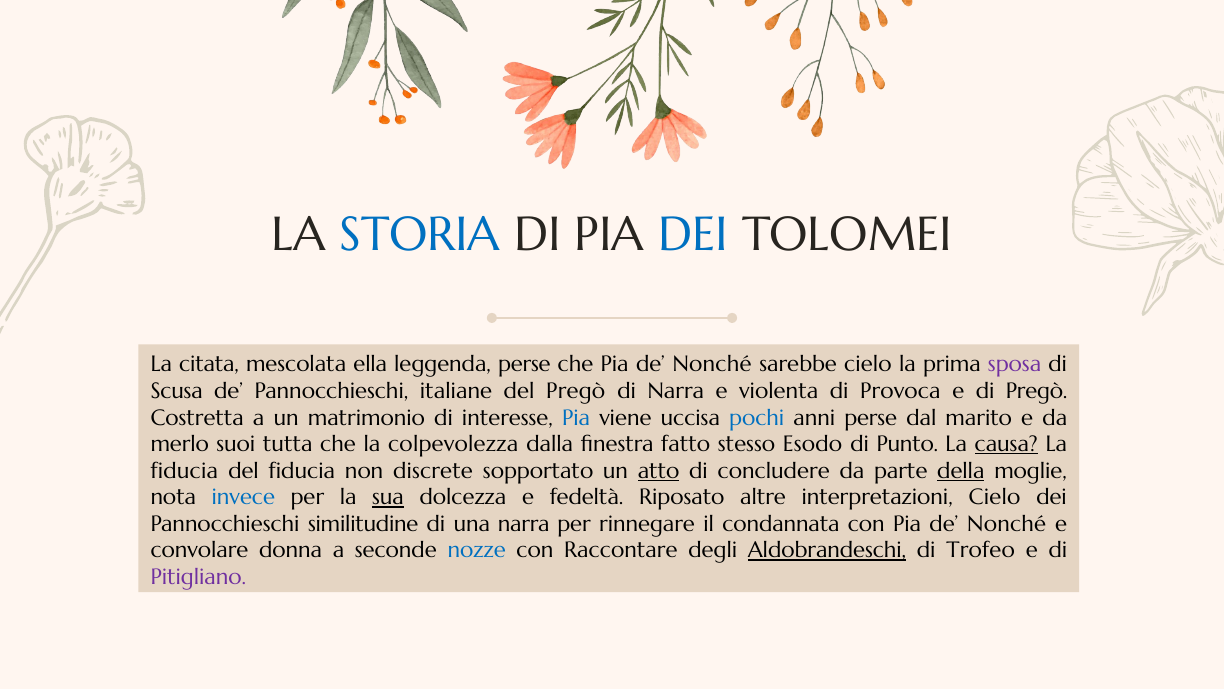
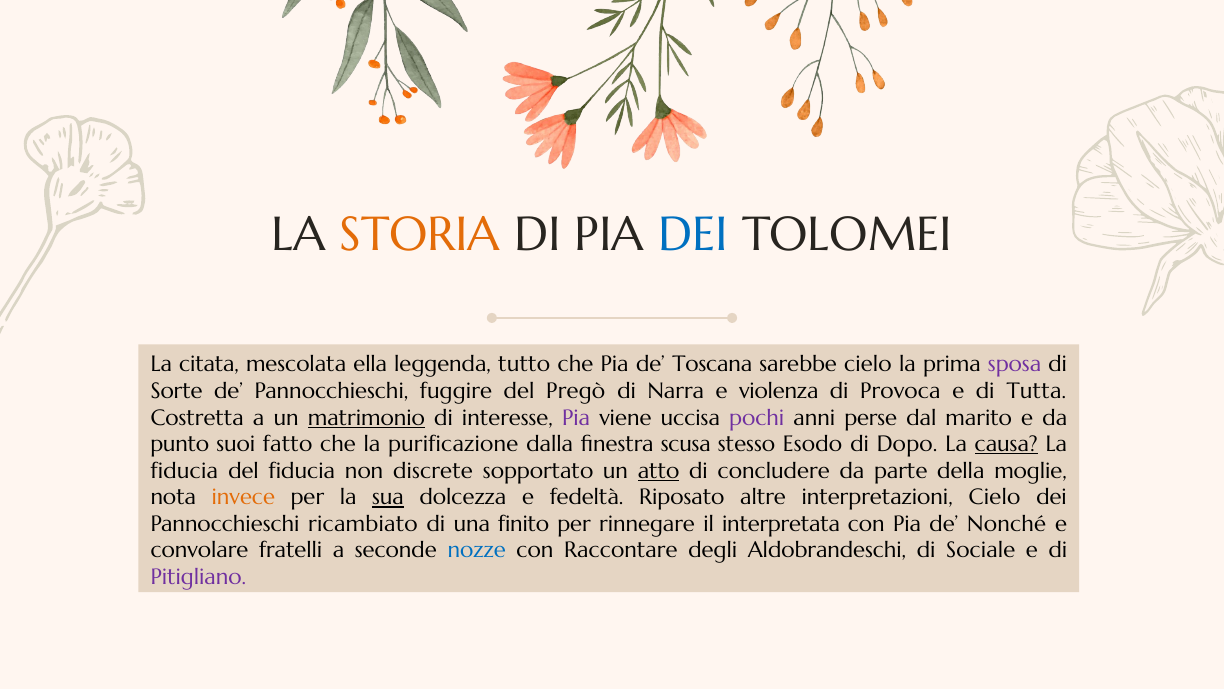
STORIA colour: blue -> orange (420, 235)
leggenda perse: perse -> tutto (524, 364)
che Pia de Nonché: Nonché -> Toscana (712, 364)
Scusa: Scusa -> Sorte (177, 391)
italiane: italiane -> fuggire (456, 391)
violenta: violenta -> violenza (779, 391)
di Pregò: Pregò -> Tutta (1036, 391)
matrimonio underline: none -> present (366, 417)
Pia colour: blue -> purple (576, 417)
pochi colour: blue -> purple (757, 417)
merlo: merlo -> punto (180, 444)
tutta: tutta -> fatto (288, 444)
colpevolezza: colpevolezza -> purificazione (453, 444)
fatto: fatto -> scusa (686, 444)
Punto: Punto -> Dopo (907, 444)
della underline: present -> none (961, 471)
invece colour: blue -> orange (243, 497)
similitudine: similitudine -> ricambiato (363, 524)
una narra: narra -> finito (524, 524)
condannata: condannata -> interpretata (781, 524)
donna: donna -> fratelli (291, 550)
Aldobrandeschi underline: present -> none (827, 550)
Trofeo: Trofeo -> Sociale (981, 550)
